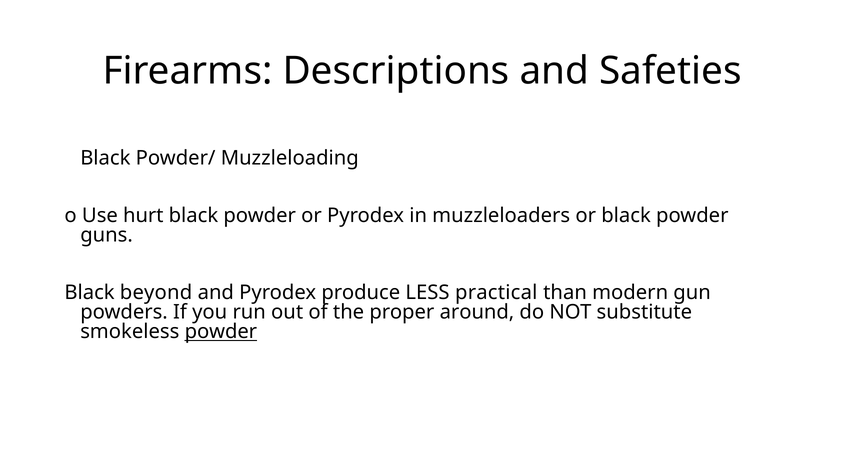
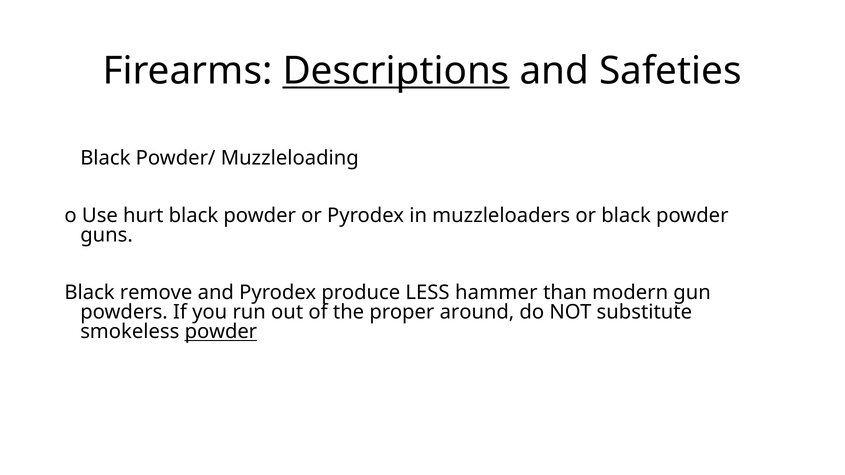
Descriptions underline: none -> present (396, 71)
beyond: beyond -> remove (156, 293)
practical: practical -> hammer (496, 293)
